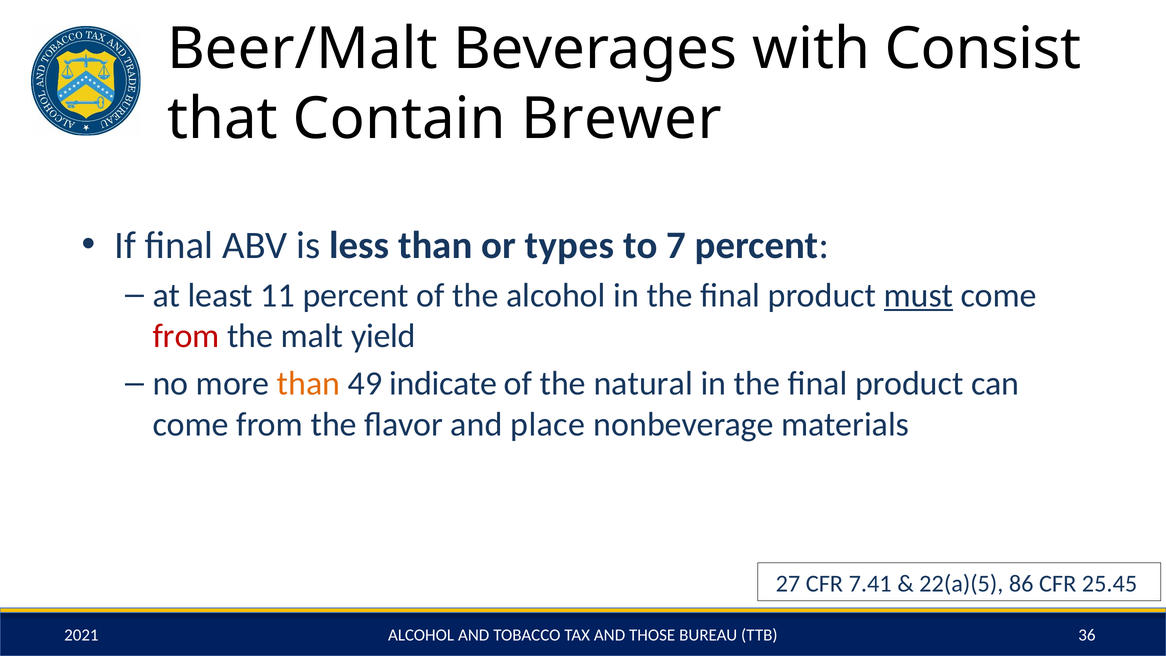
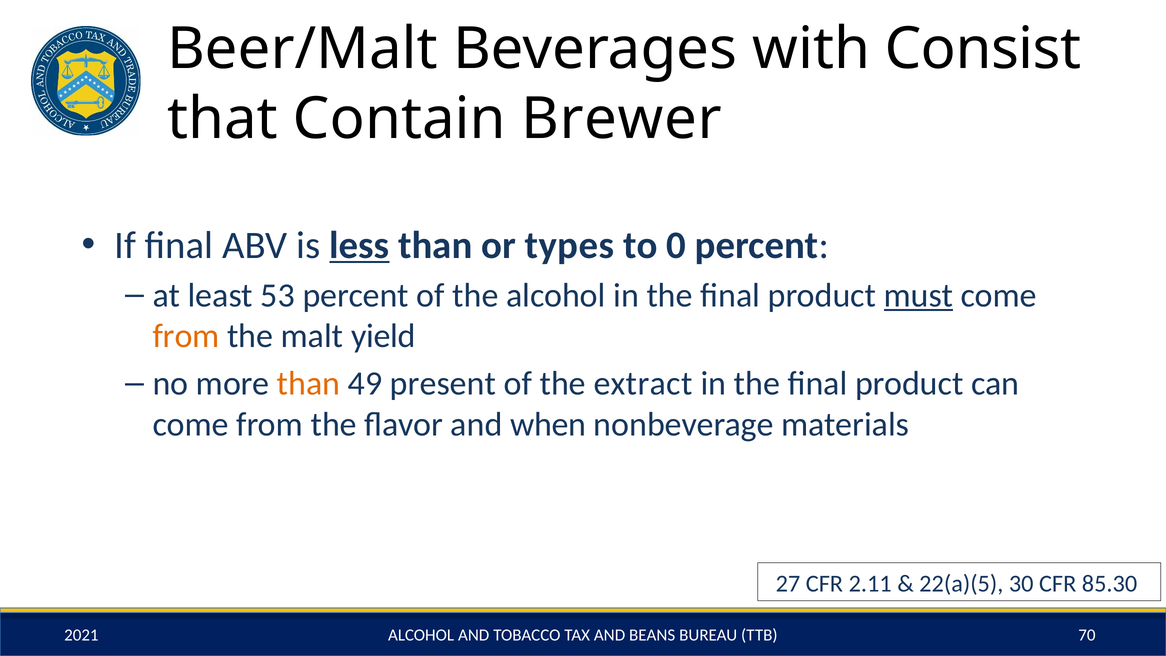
less underline: none -> present (359, 245)
7: 7 -> 0 (676, 245)
11: 11 -> 53 (278, 295)
from colour: red -> orange (186, 336)
indicate: indicate -> present (443, 384)
natural: natural -> extract (643, 384)
place: place -> when (548, 424)
7.41: 7.41 -> 2.11 (870, 583)
86: 86 -> 30 (1021, 583)
25.45: 25.45 -> 85.30 (1110, 583)
THOSE: THOSE -> BEANS (652, 635)
36: 36 -> 70 (1087, 635)
